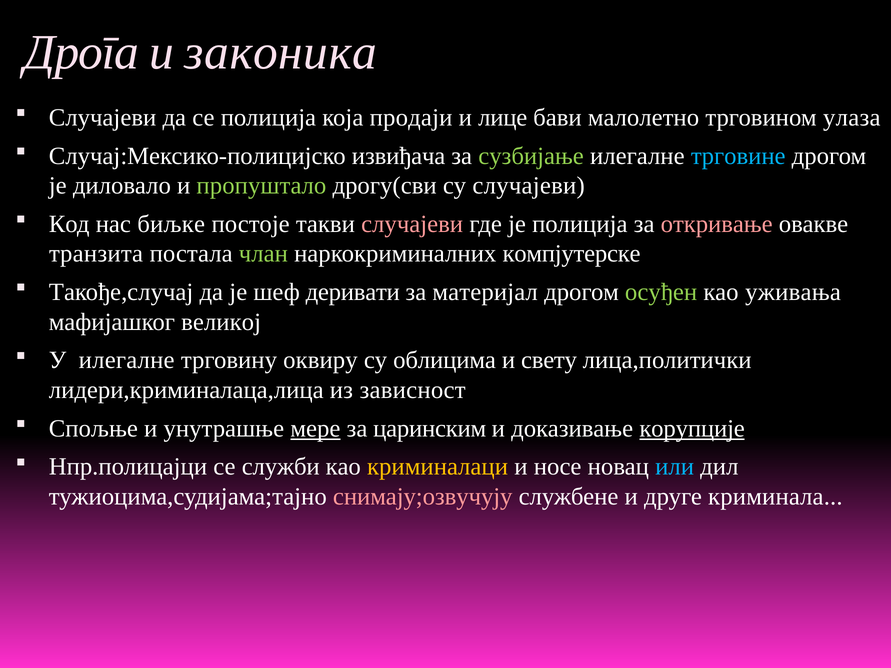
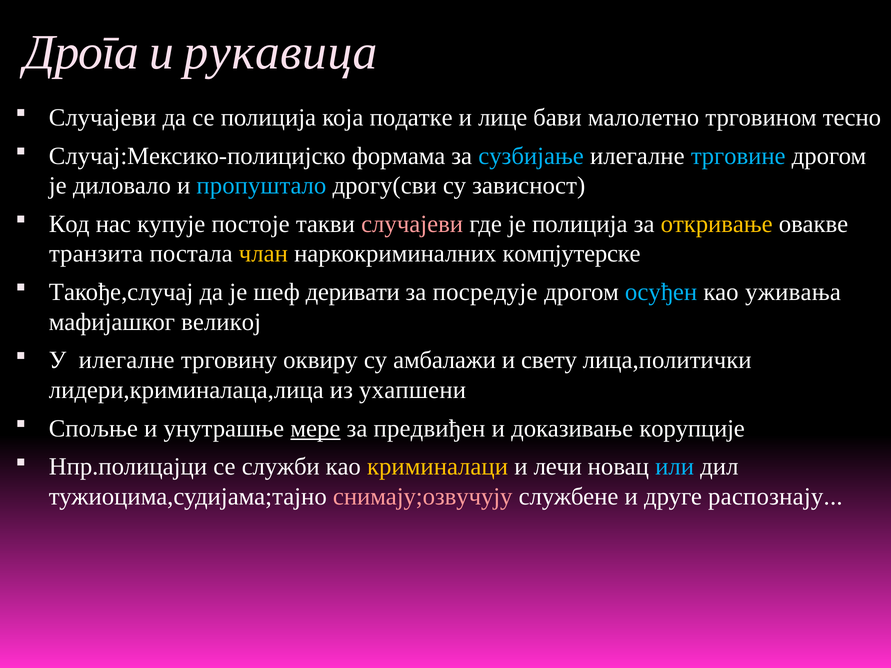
законика: законика -> рукавица (281, 52)
продаји: продаји -> податке (411, 118)
улаза: улаза -> тесно (852, 118)
извиђача: извиђача -> формама (399, 156)
сузбијање colour: light green -> light blue (531, 156)
пропуштало colour: light green -> light blue (261, 186)
су случајеви: случајеви -> зависност (529, 186)
биљке: биљке -> купује (171, 224)
откривање colour: pink -> yellow (717, 224)
члан colour: light green -> yellow (263, 254)
материјал: материјал -> посредује (485, 292)
осуђен colour: light green -> light blue (661, 292)
облицима: облицима -> амбалажи (445, 360)
зависност: зависност -> ухапшени (413, 390)
царинским: царинским -> предвиђен (429, 429)
корупције underline: present -> none (692, 429)
носе: носе -> лечи (558, 467)
криминала: криминала -> распознају (775, 497)
